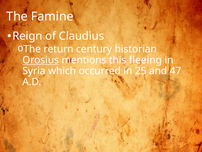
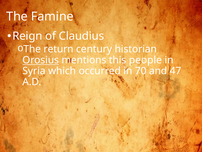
fleeing: fleeing -> people (145, 60)
25: 25 -> 70 (141, 71)
